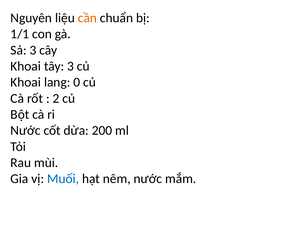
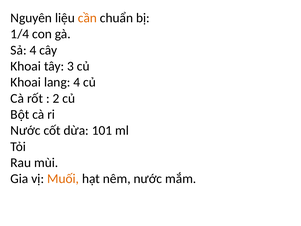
1/1: 1/1 -> 1/4 (20, 34)
Sả 3: 3 -> 4 (33, 50)
lang 0: 0 -> 4 (77, 82)
200: 200 -> 101 (102, 130)
Muối colour: blue -> orange (63, 179)
